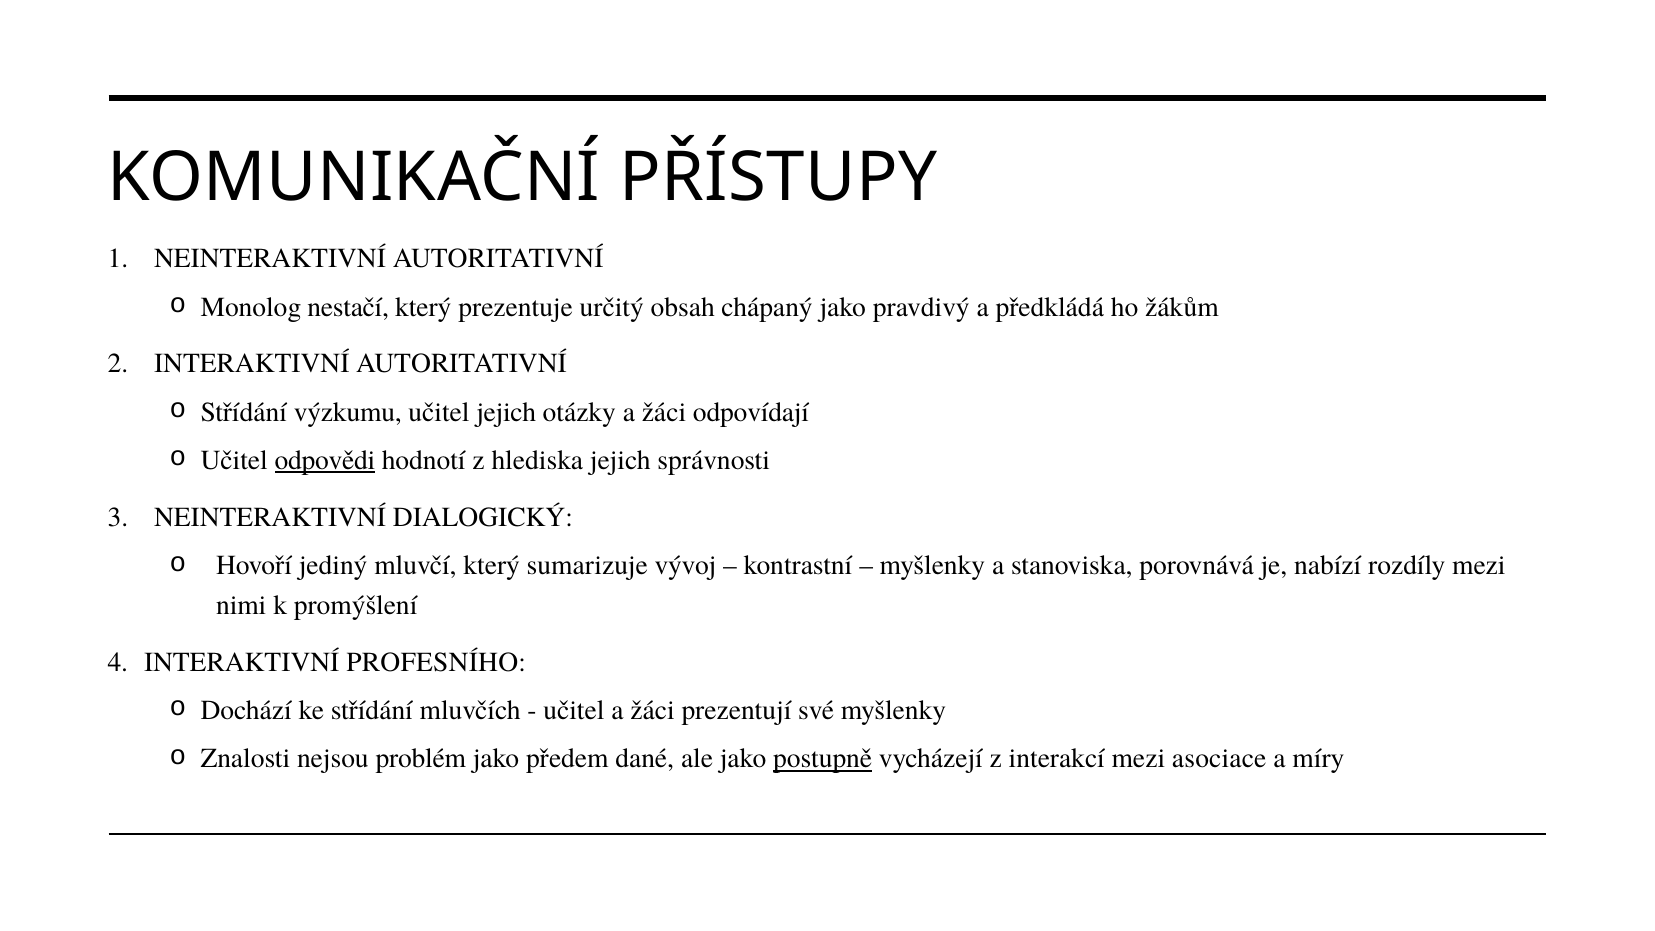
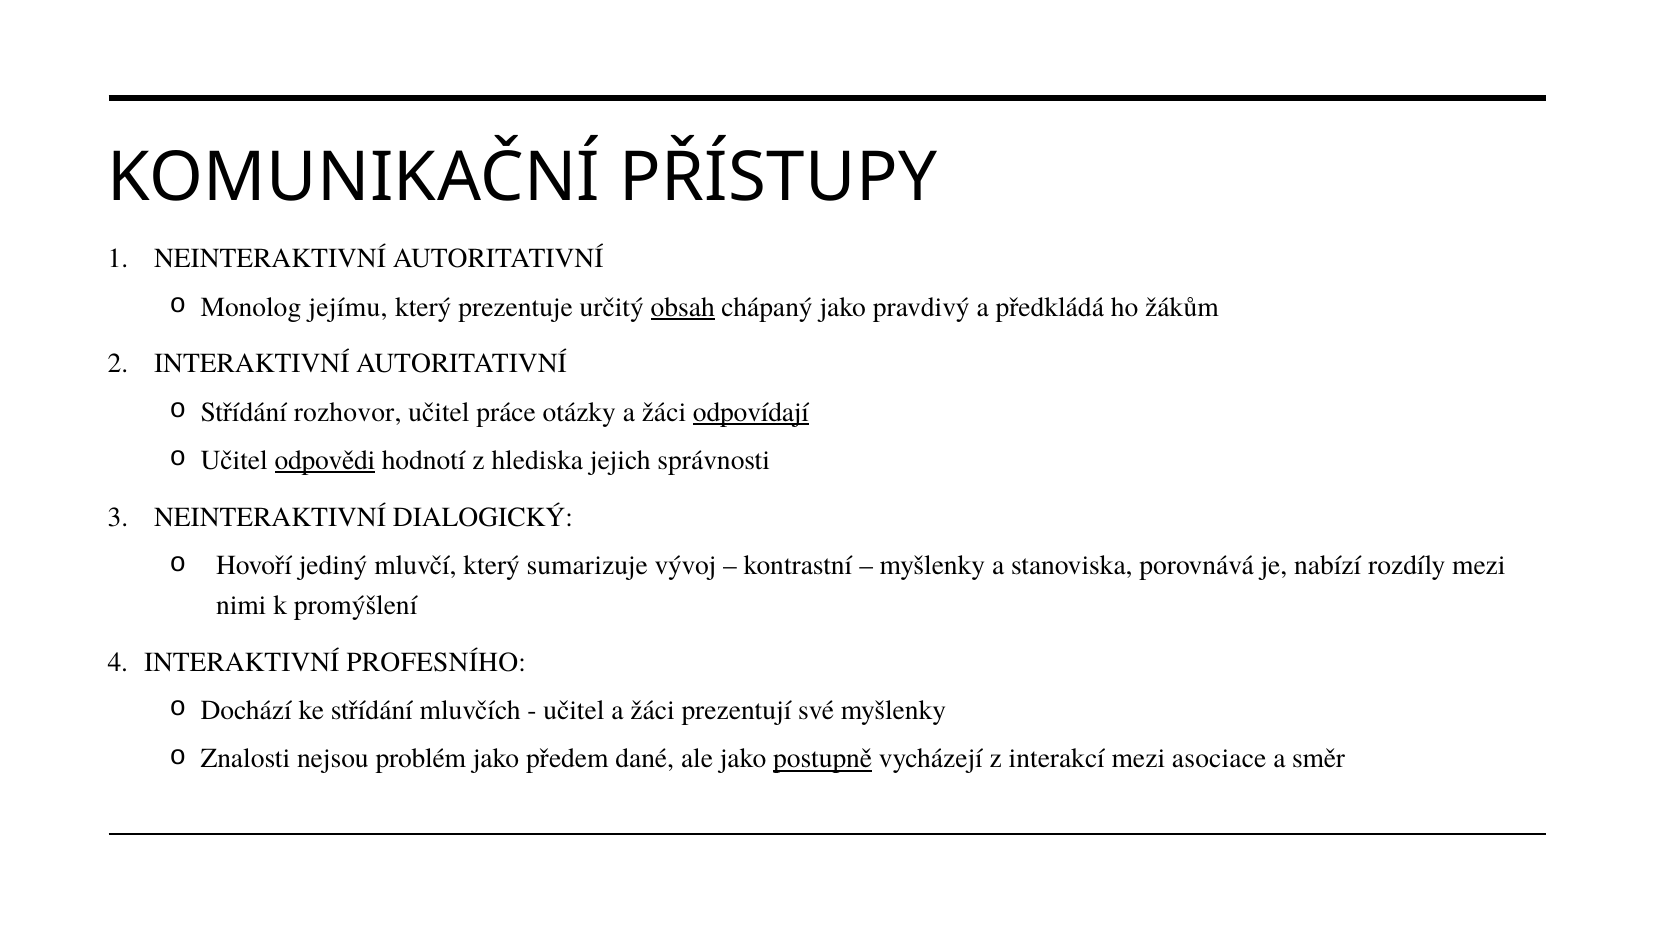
nestačí: nestačí -> jejímu (348, 307)
obsah underline: none -> present (683, 307)
výzkumu: výzkumu -> rozhovor (348, 412)
učitel jejich: jejich -> práce (506, 412)
odpovídají underline: none -> present (751, 412)
míry: míry -> směr (1319, 759)
